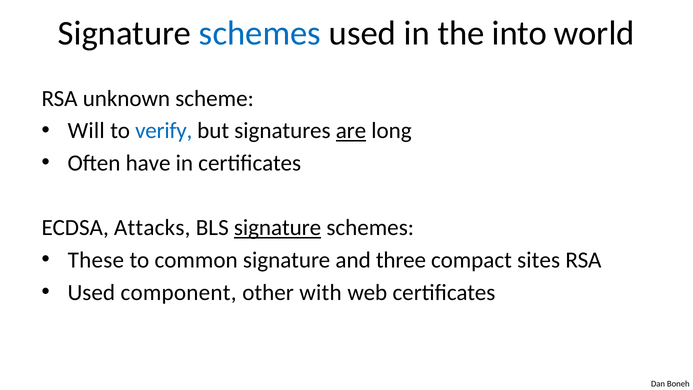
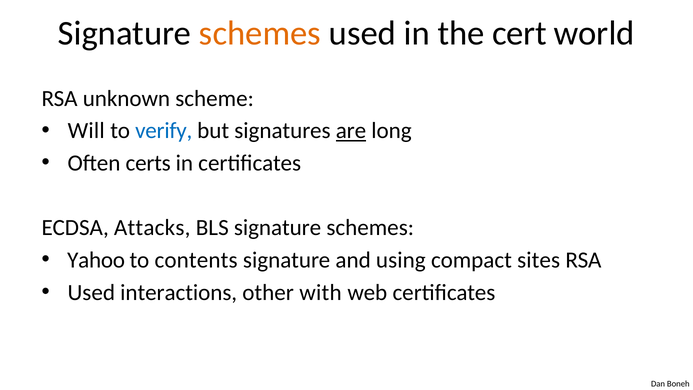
schemes colour: blue -> orange (260, 33)
into: into -> cert (519, 33)
have: have -> certs (148, 163)
signature underline: present -> none (278, 228)
These: These -> Yahoo (96, 260)
common: common -> contents (196, 260)
three: three -> using (401, 260)
component: component -> interactions (179, 292)
